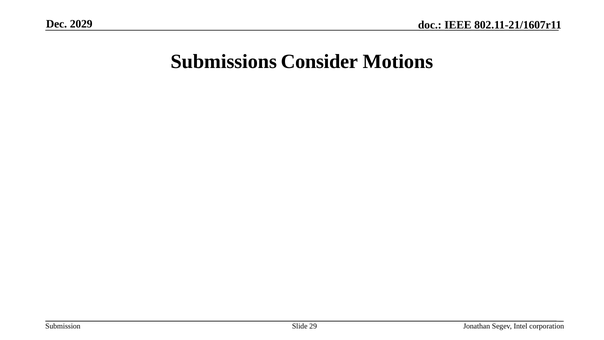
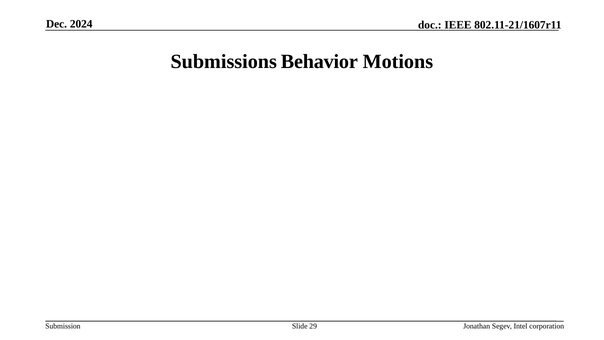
2029: 2029 -> 2024 (81, 24)
Consider: Consider -> Behavior (319, 62)
